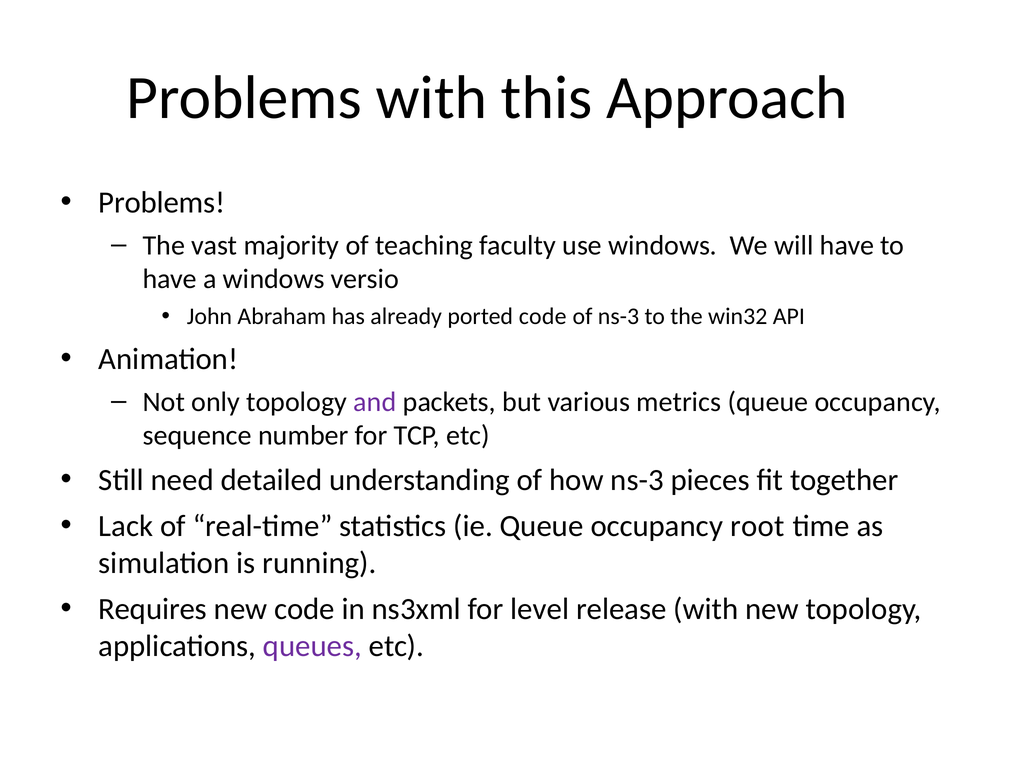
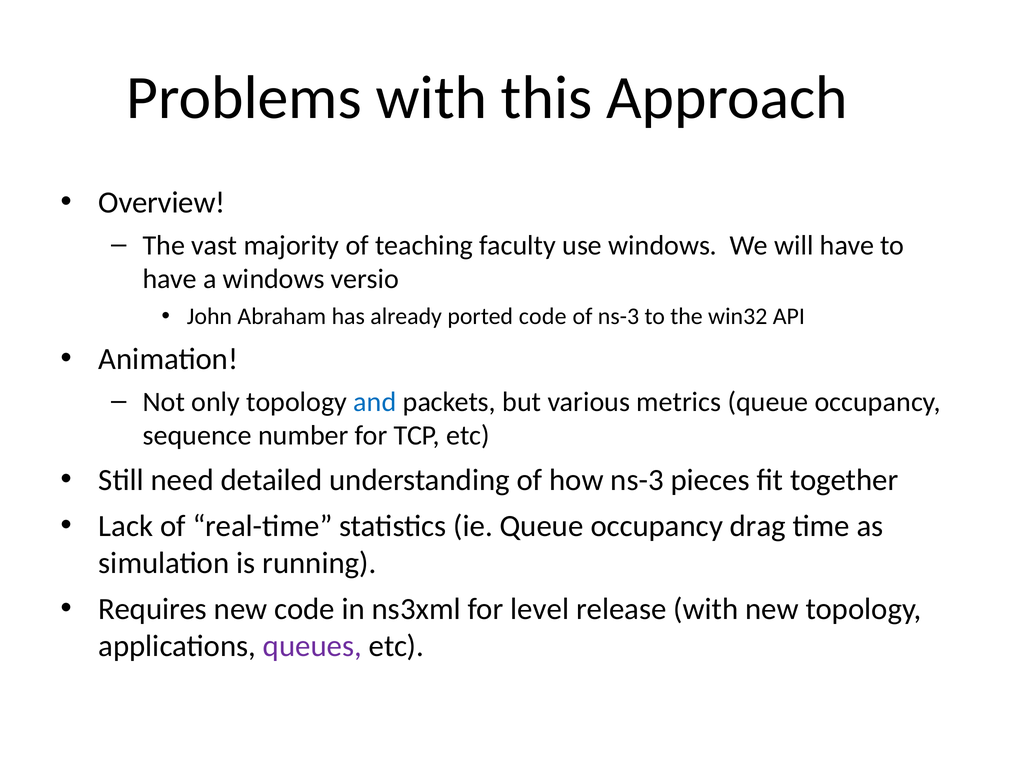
Problems: Problems -> Overview (162, 202)
and colour: purple -> blue (375, 402)
root: root -> drag (758, 526)
